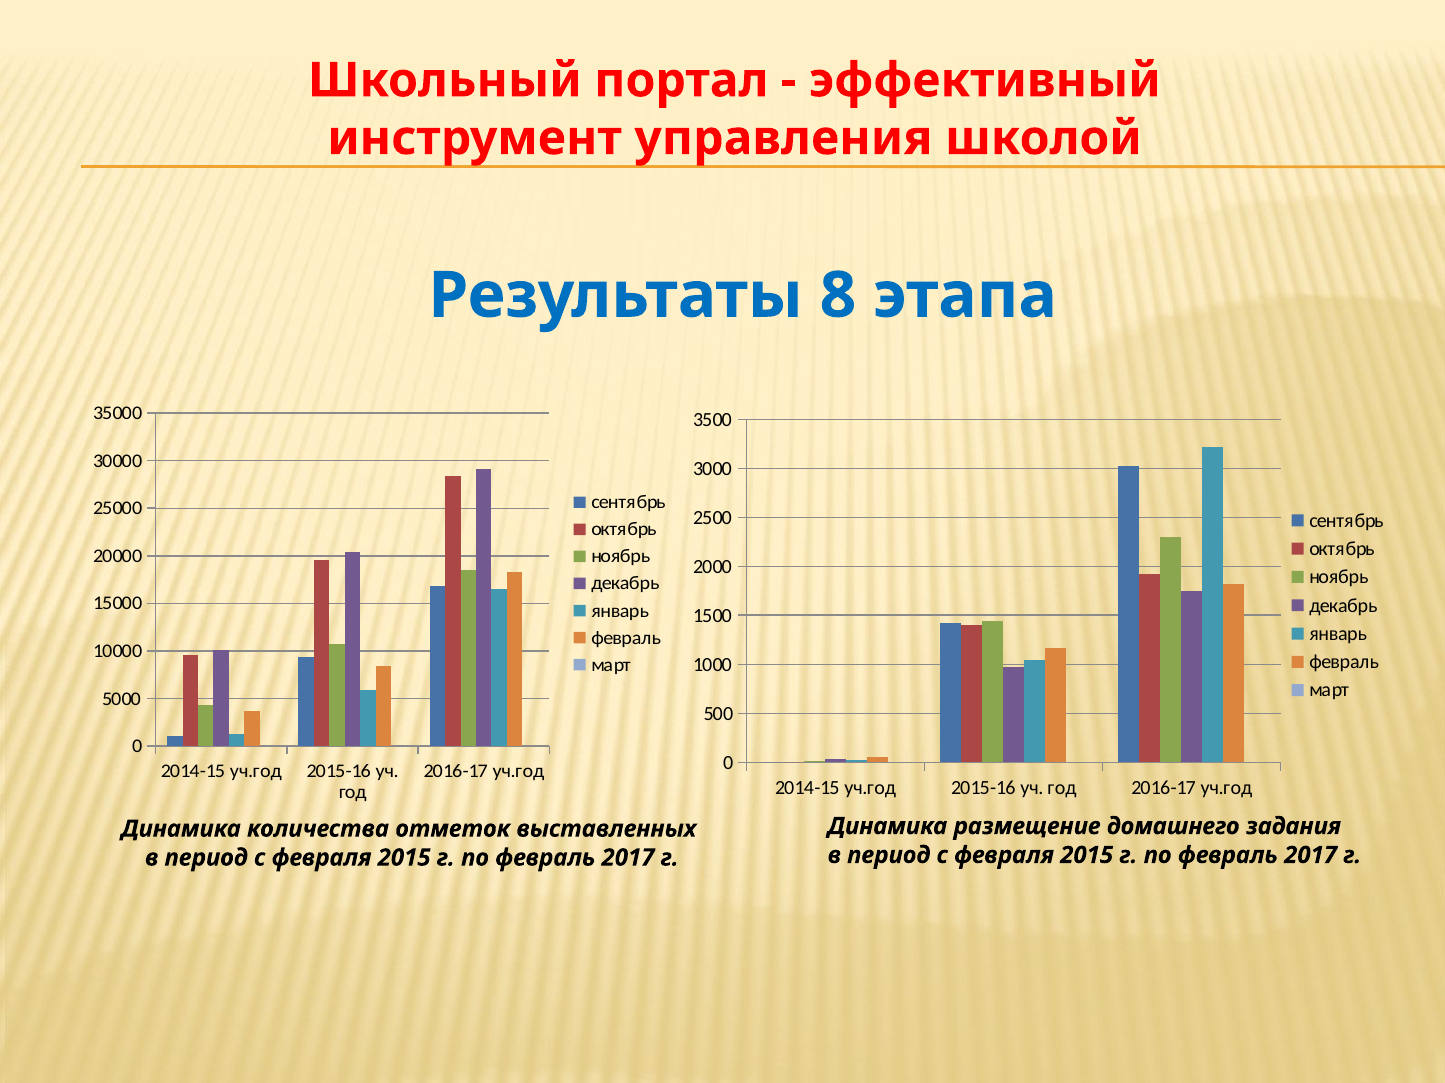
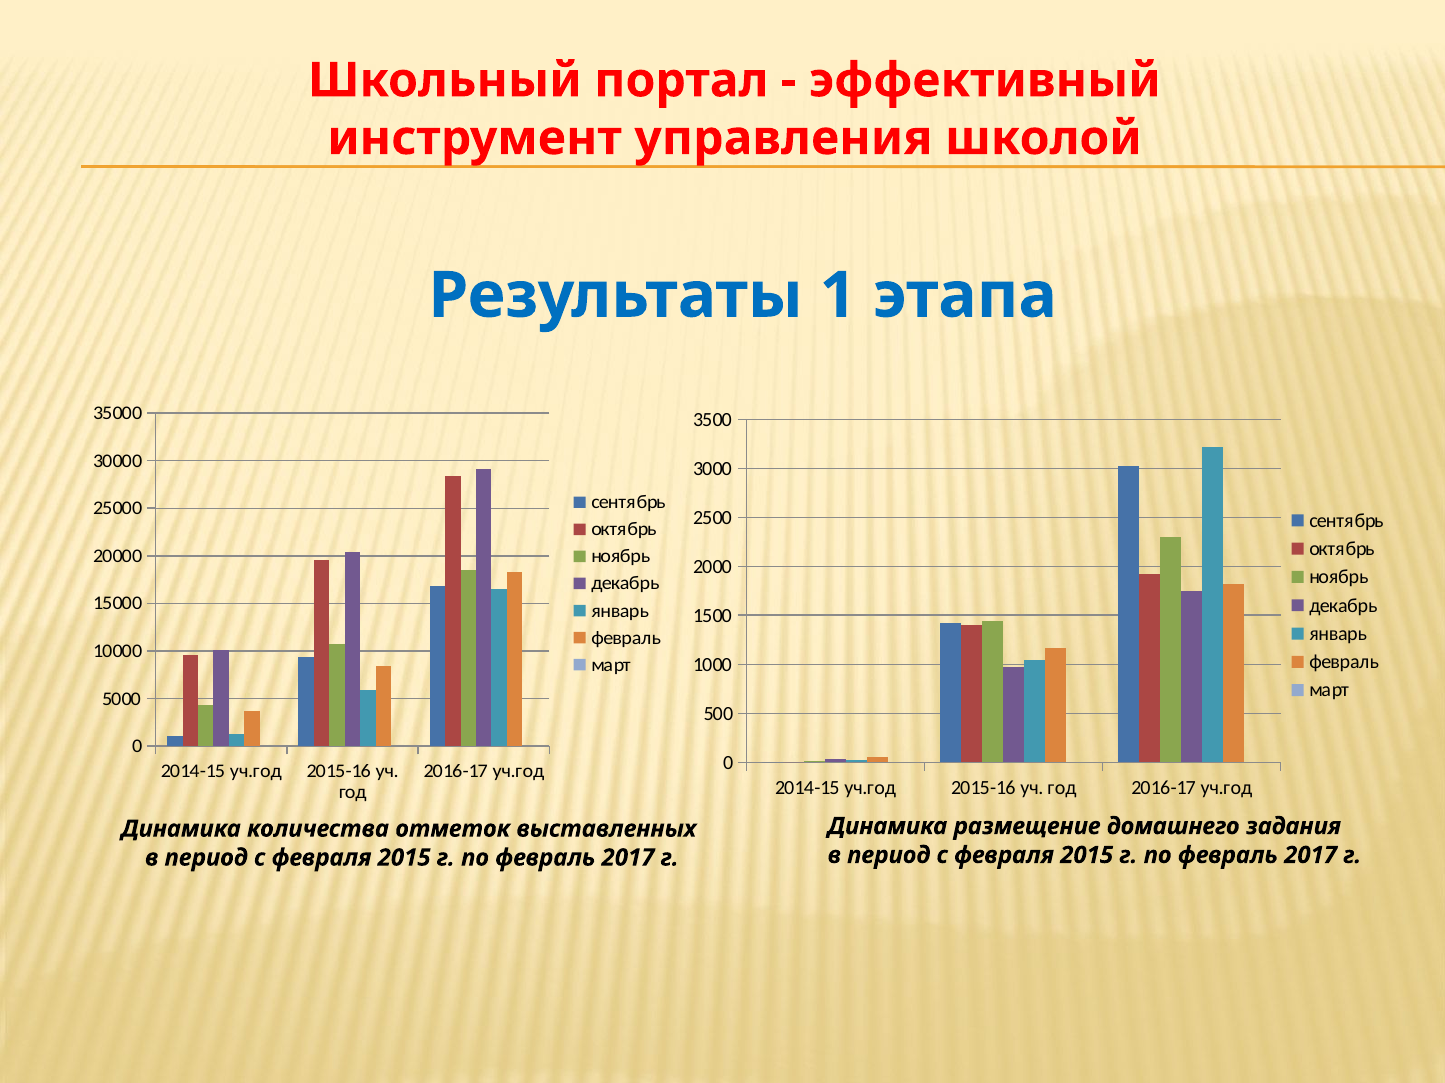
8: 8 -> 1 (838, 296)
